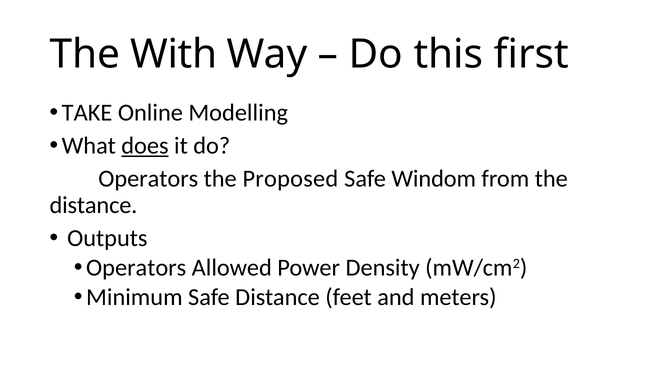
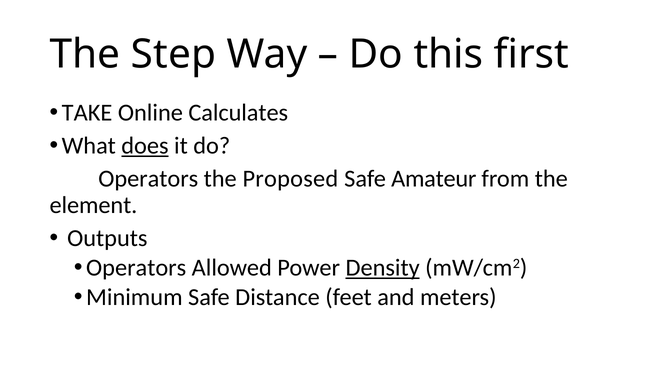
With: With -> Step (173, 55)
Modelling: Modelling -> Calculates (238, 113)
Windom: Windom -> Amateur (434, 179)
distance: distance -> element (93, 205)
Density underline: none -> present (383, 268)
